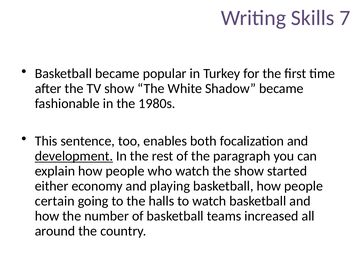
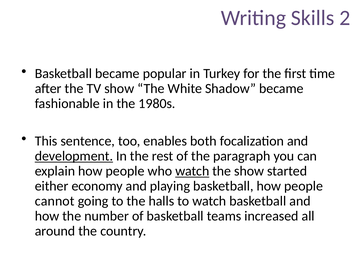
7: 7 -> 2 (345, 18)
watch underline: none -> present (192, 171)
certain: certain -> cannot (55, 201)
